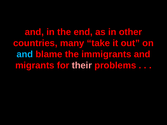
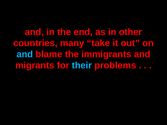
their colour: pink -> light blue (82, 65)
